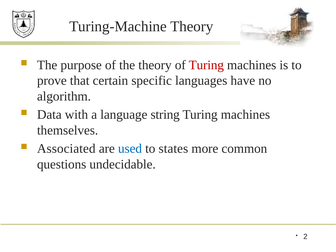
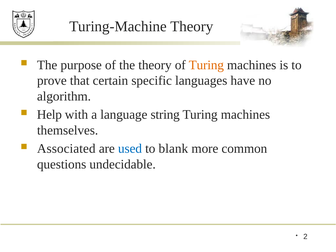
Turing colour: red -> orange (206, 65)
Data: Data -> Help (49, 115)
states: states -> blank (173, 149)
